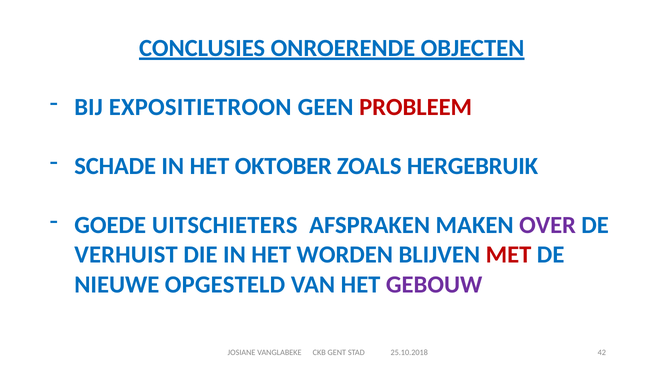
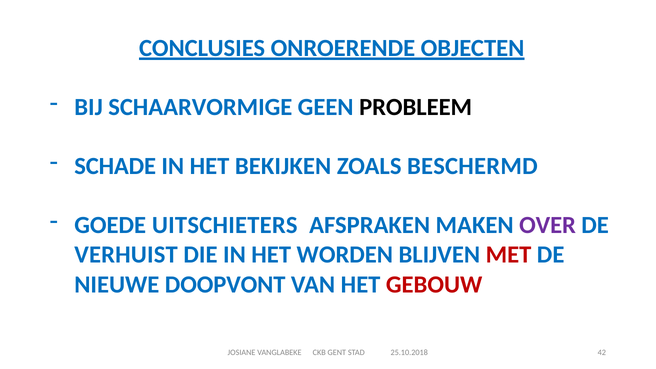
EXPOSITIETROON: EXPOSITIETROON -> SCHAARVORMIGE (200, 107)
PROBLEEM colour: red -> black (416, 107)
OKTOBER: OKTOBER -> BEKIJKEN (283, 166)
HERGEBRUIK: HERGEBRUIK -> BESCHERMD (472, 166)
OPGESTELD: OPGESTELD -> DOOPVONT (225, 284)
GEBOUW colour: purple -> red (434, 284)
